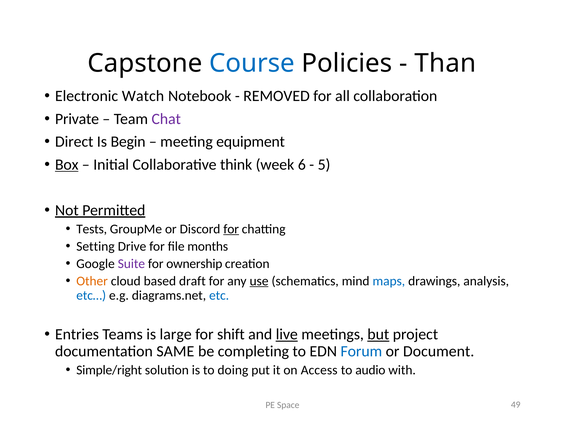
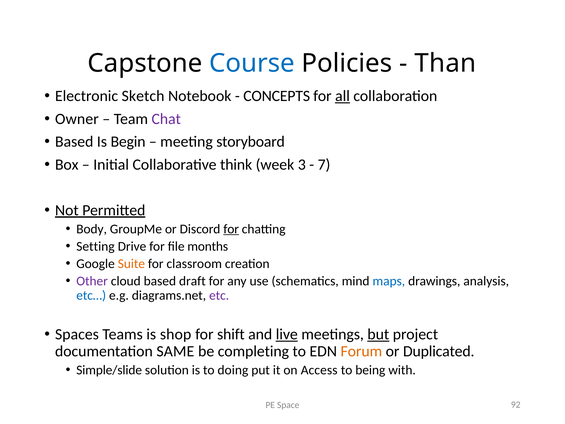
Watch: Watch -> Sketch (143, 96)
REMOVED: REMOVED -> CONCEPTS (277, 96)
all underline: none -> present (343, 96)
Private: Private -> Owner (77, 119)
Direct: Direct -> Based (74, 142)
equipment: equipment -> storyboard (251, 142)
Box underline: present -> none (67, 164)
6: 6 -> 3 (302, 164)
5: 5 -> 7 (324, 164)
Tests: Tests -> Body (92, 229)
Suite colour: purple -> orange (131, 264)
ownership: ownership -> classroom (194, 264)
Other colour: orange -> purple (92, 281)
use underline: present -> none (259, 281)
etc colour: blue -> purple (219, 295)
Entries: Entries -> Spaces (77, 334)
large: large -> shop (176, 334)
Forum colour: blue -> orange (361, 351)
Document: Document -> Duplicated (439, 351)
Simple/right: Simple/right -> Simple/slide (109, 370)
audio: audio -> being (370, 370)
49: 49 -> 92 (516, 405)
